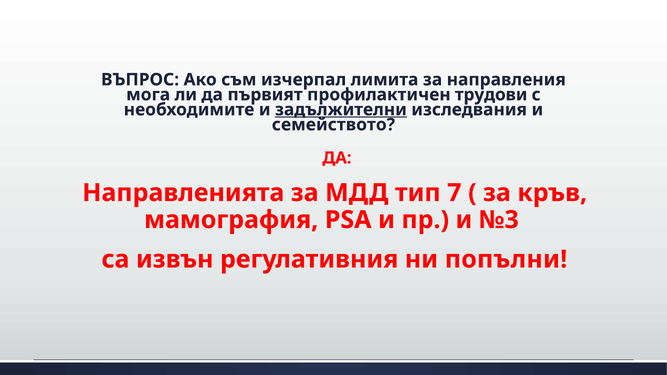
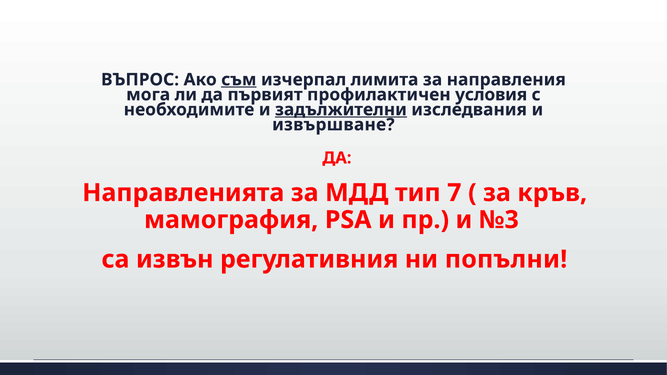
съм underline: none -> present (239, 80)
трудови: трудови -> условия (491, 95)
семейството: семейството -> извършване (333, 125)
